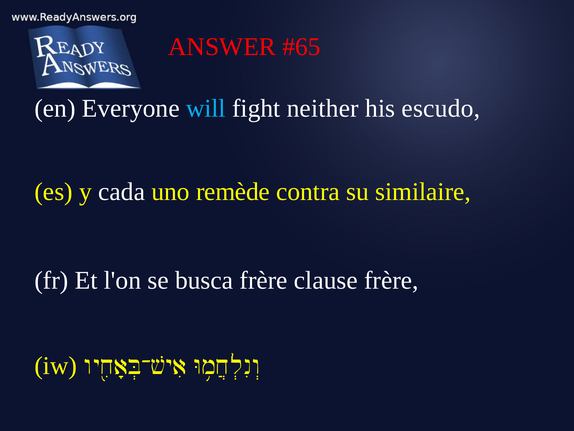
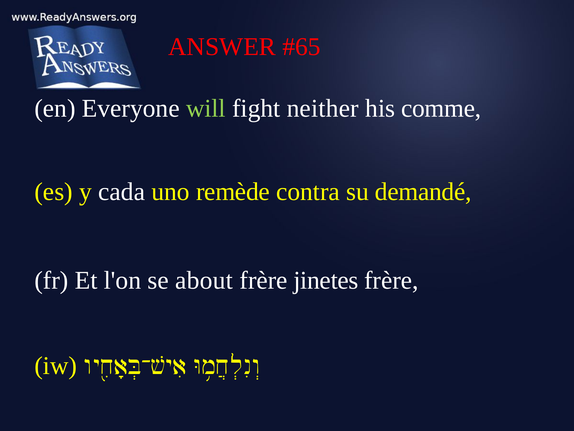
will colour: light blue -> light green (206, 108)
escudo: escudo -> comme (441, 108)
similaire: similaire -> demandé (423, 192)
busca: busca -> about (204, 280)
clause: clause -> jinetes (326, 280)
